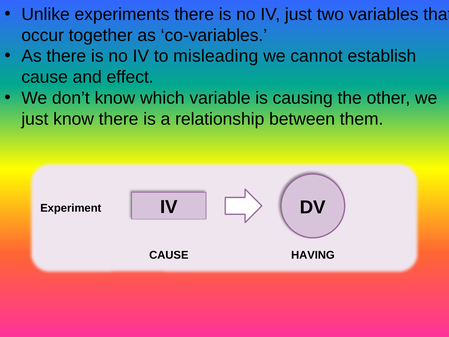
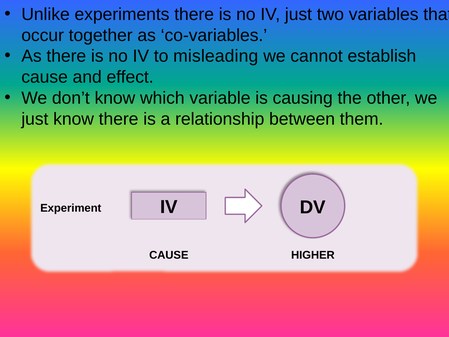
HAVING: HAVING -> HIGHER (313, 255)
